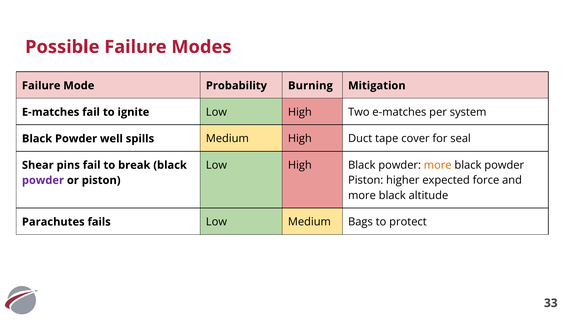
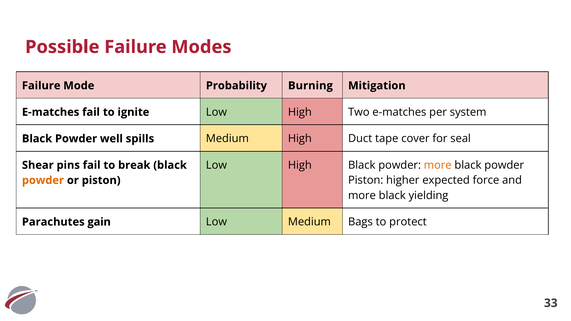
powder colour: purple -> orange (43, 180)
altitude: altitude -> yielding (428, 196)
fails: fails -> gain (99, 222)
